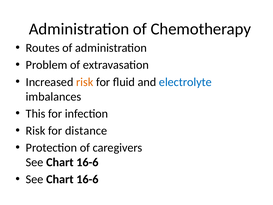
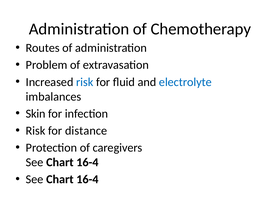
risk colour: orange -> blue (85, 82)
This: This -> Skin (36, 113)
16-6: 16-6 -> 16-4 (87, 162)
16-6: 16-6 -> 16-4 (87, 179)
